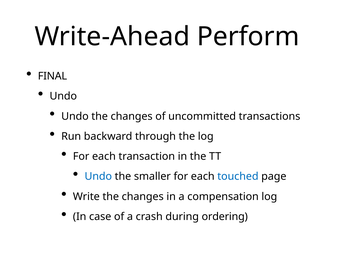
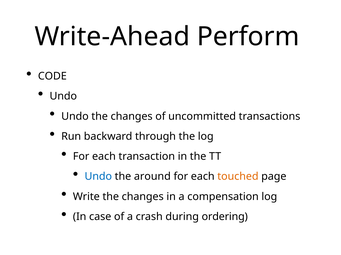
FINAL: FINAL -> CODE (52, 76)
smaller: smaller -> around (152, 177)
touched colour: blue -> orange (238, 177)
